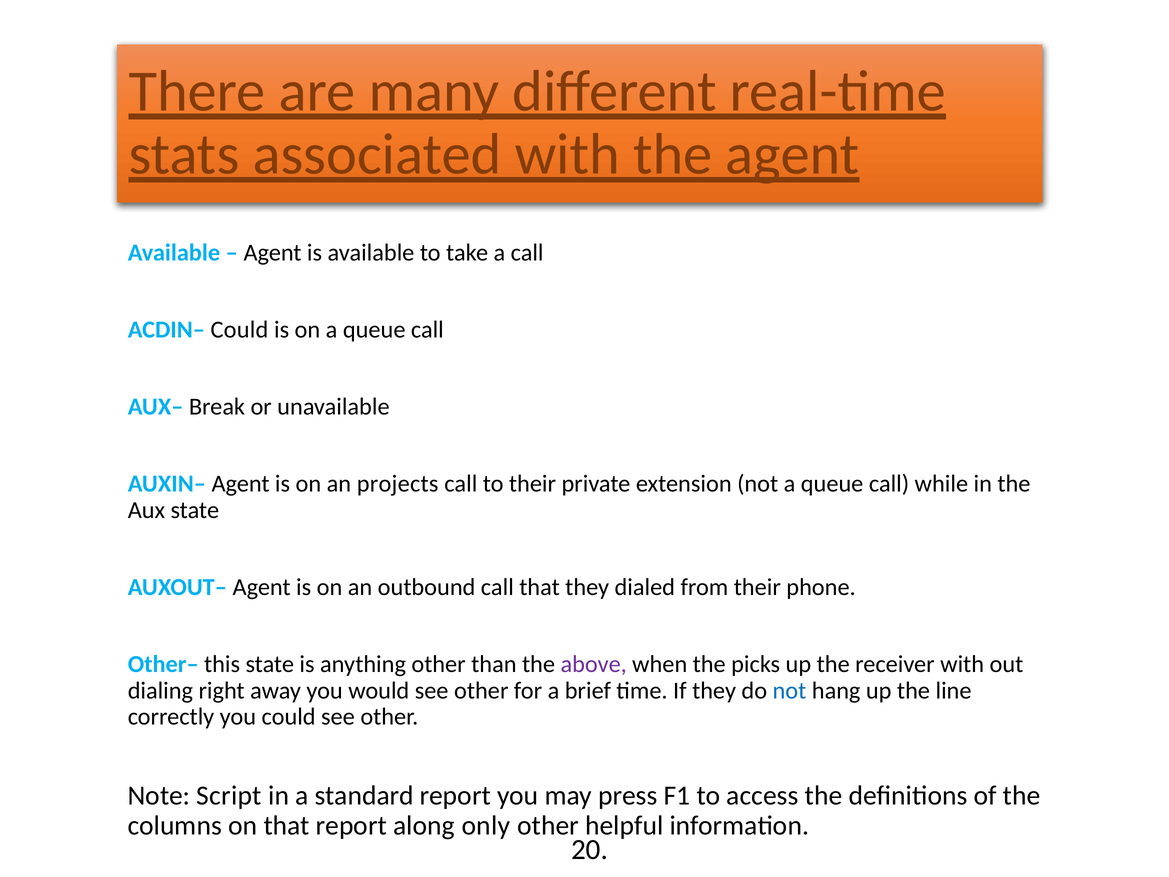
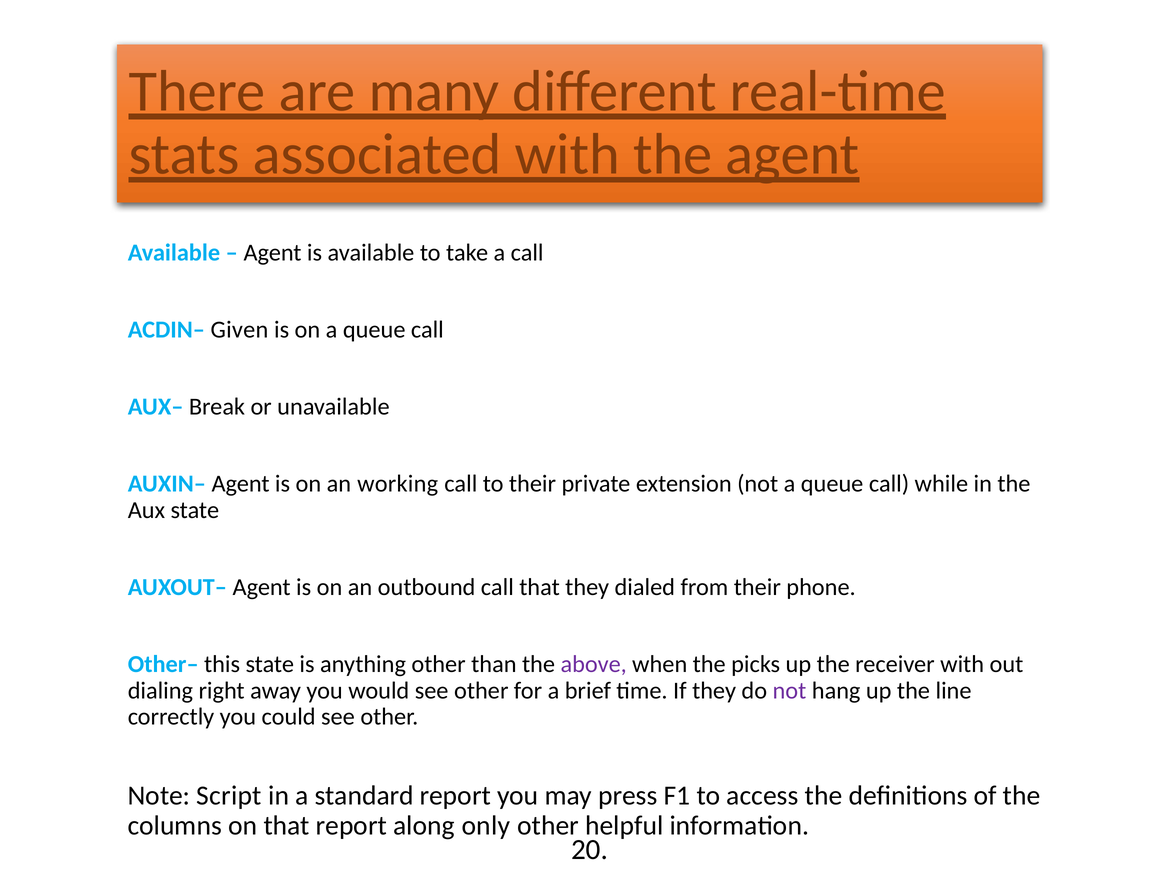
ACDIN– Could: Could -> Given (239, 330)
projects: projects -> working (398, 484)
not colour: blue -> purple (789, 690)
